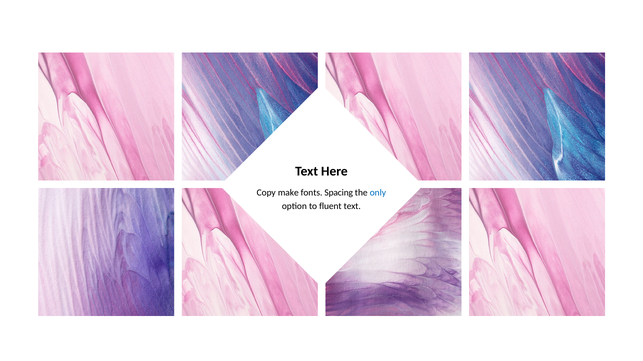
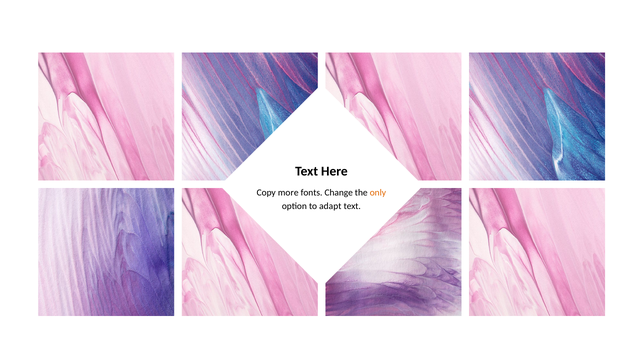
make: make -> more (288, 193)
Spacing: Spacing -> Change (339, 193)
only colour: blue -> orange (378, 193)
fluent: fluent -> adapt (330, 206)
